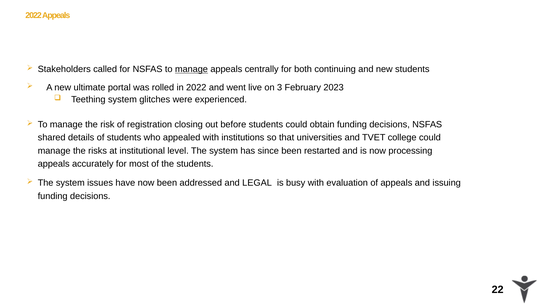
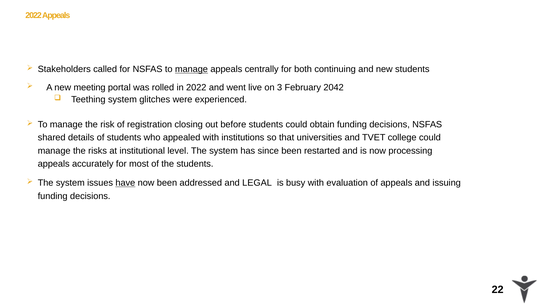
ultimate: ultimate -> meeting (90, 87)
2023: 2023 -> 2042 (334, 87)
have underline: none -> present (125, 183)
